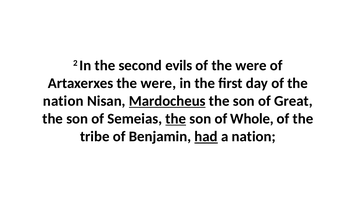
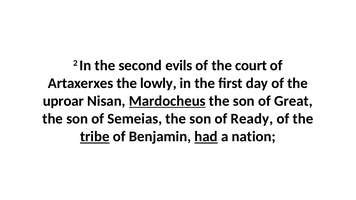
of the were: were -> court (251, 66)
Artaxerxes the were: were -> lowly (158, 83)
nation: nation -> uproar (63, 101)
the underline: present -> none (176, 119)
Whole: Whole -> Ready (252, 119)
tribe underline: none -> present (95, 137)
